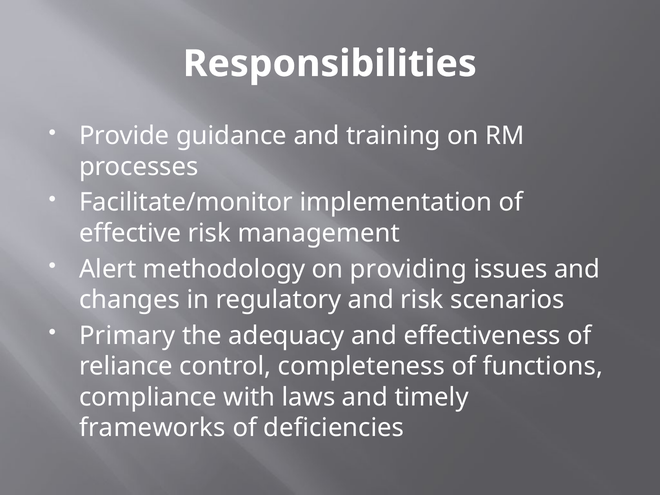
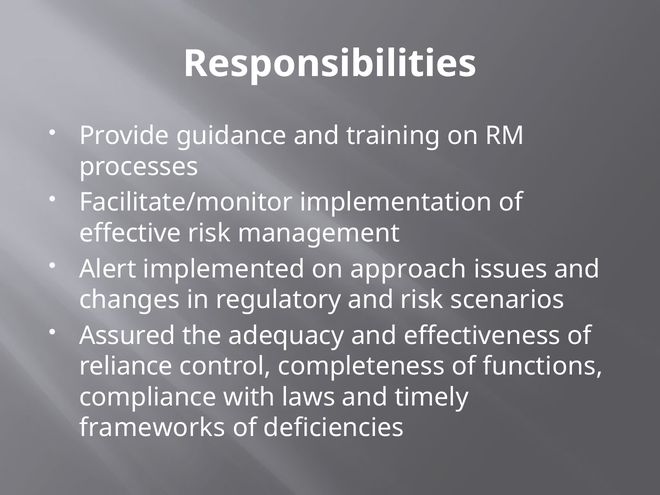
methodology: methodology -> implemented (224, 269)
providing: providing -> approach (408, 269)
Primary: Primary -> Assured (127, 336)
